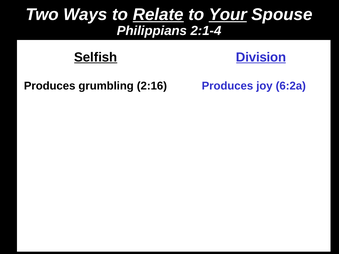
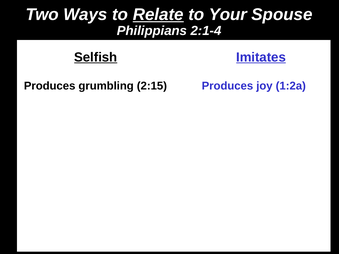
Your underline: present -> none (228, 14)
Division: Division -> Imitates (261, 57)
2:16: 2:16 -> 2:15 (152, 86)
6:2a: 6:2a -> 1:2a (291, 86)
